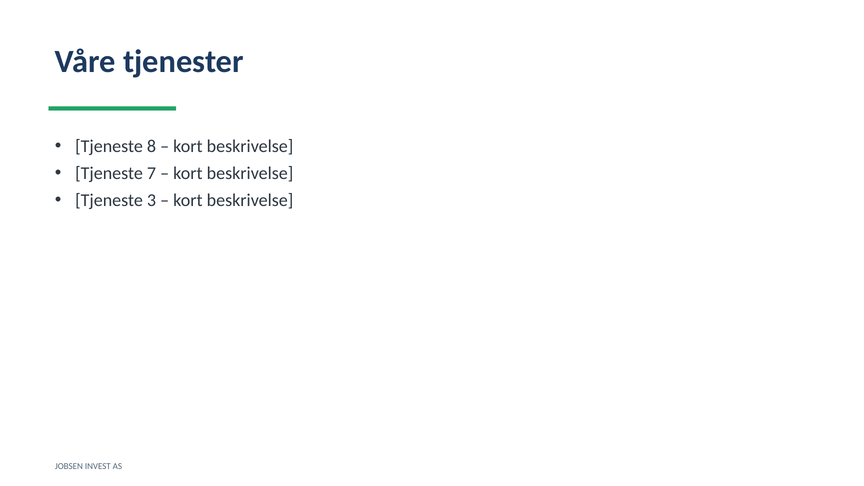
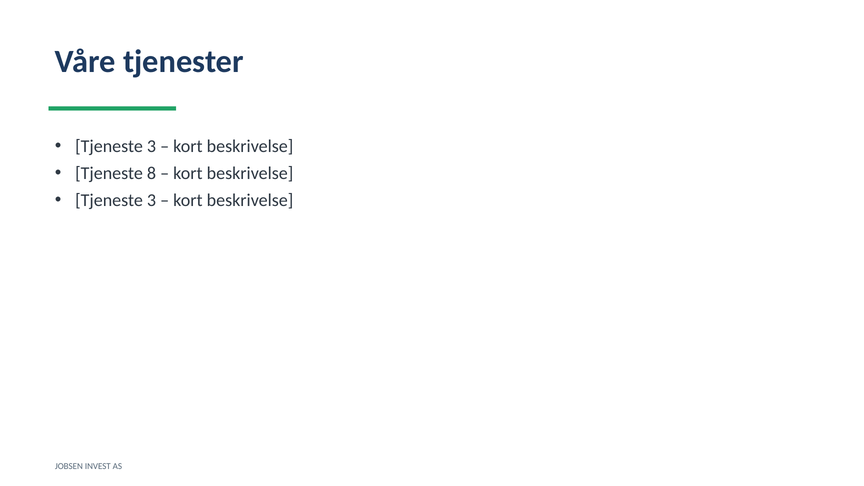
8: 8 -> 3 (151, 146)
7: 7 -> 8 (151, 173)
